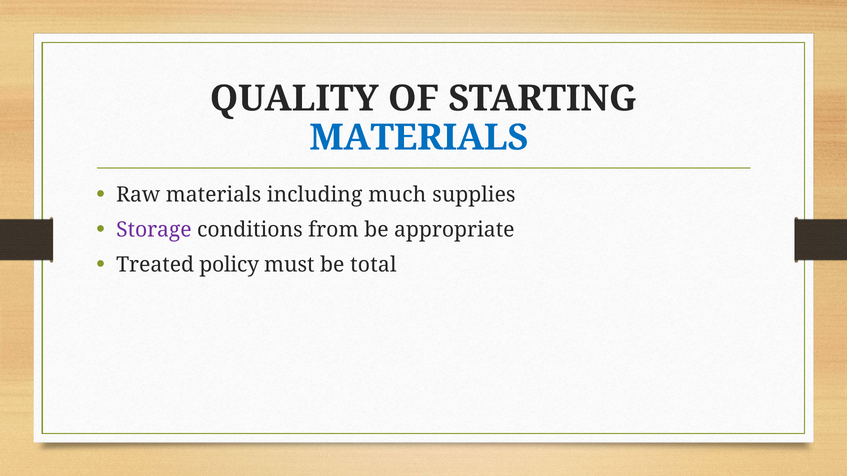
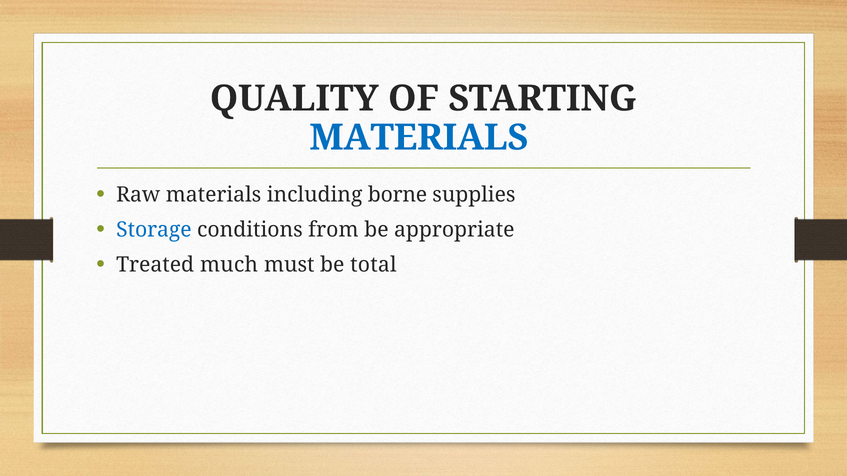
much: much -> borne (398, 195)
Storage colour: purple -> blue (154, 230)
policy: policy -> much (229, 265)
